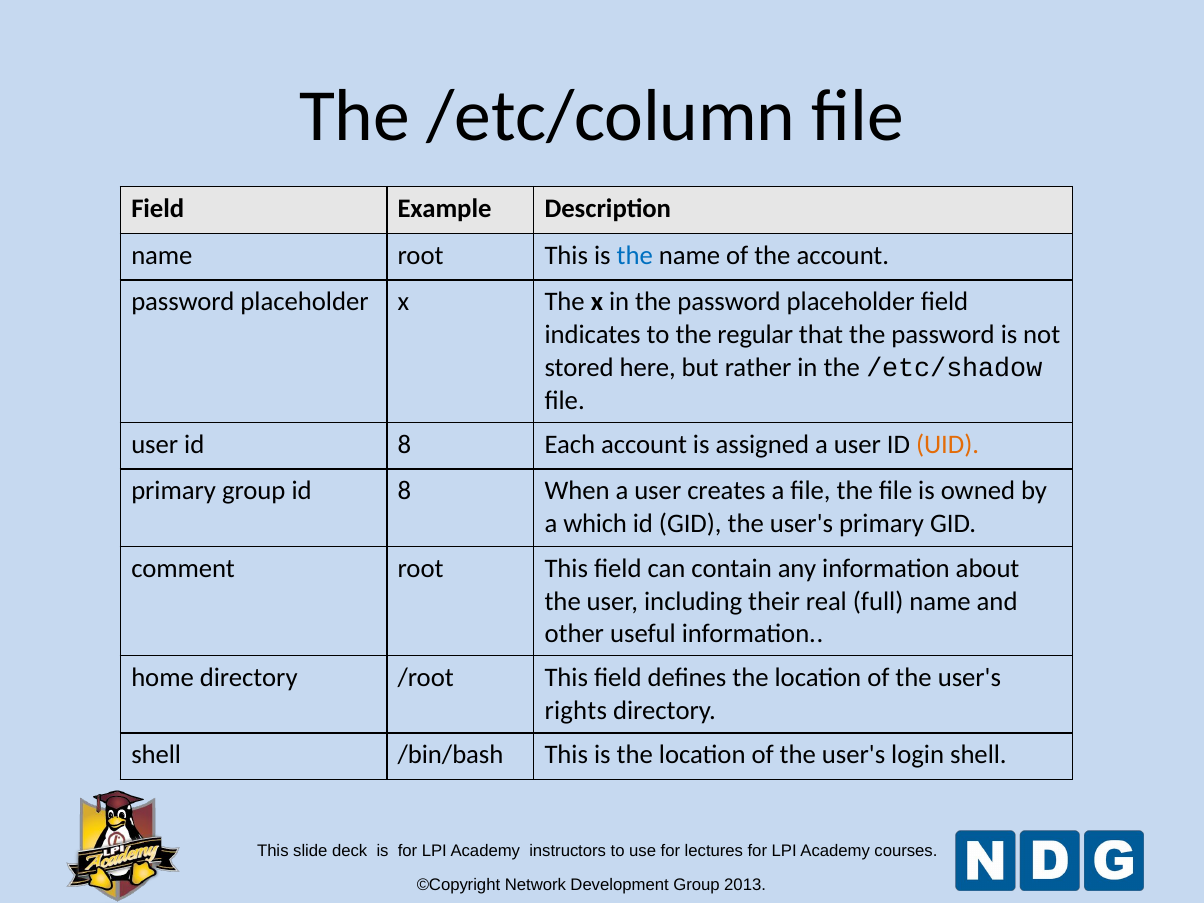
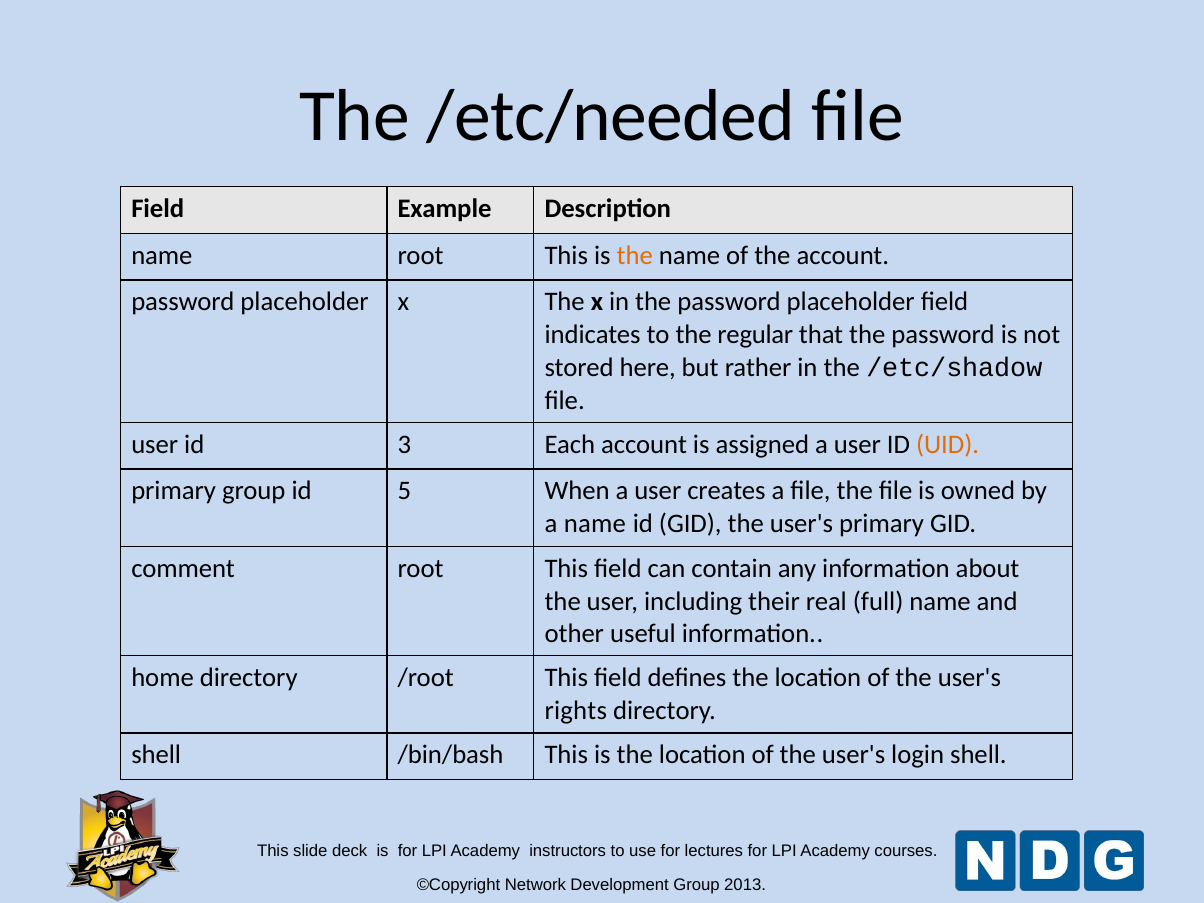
/etc/column: /etc/column -> /etc/needed (611, 117)
the colour: blue -> orange (635, 255)
user id 8: 8 -> 3 (404, 445)
group id 8: 8 -> 5 (404, 491)
a which: which -> name (595, 524)
